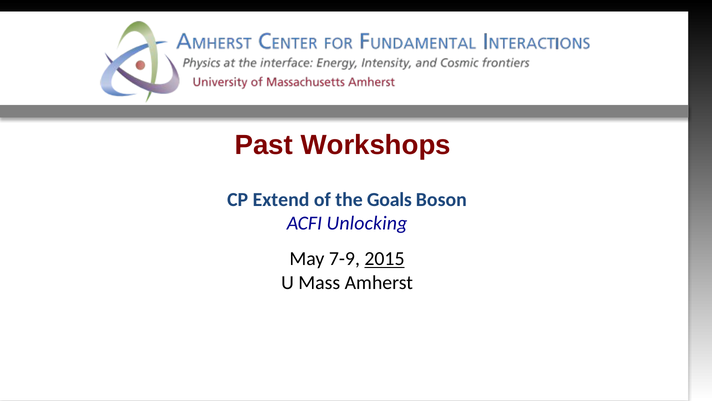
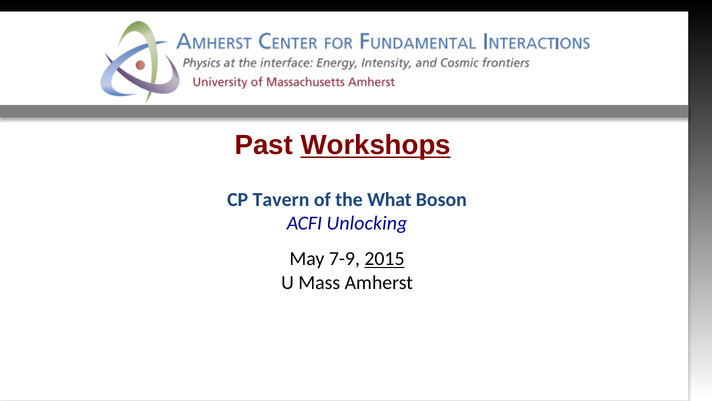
Workshops underline: none -> present (376, 145)
Extend: Extend -> Tavern (281, 199)
Goals: Goals -> What (389, 199)
